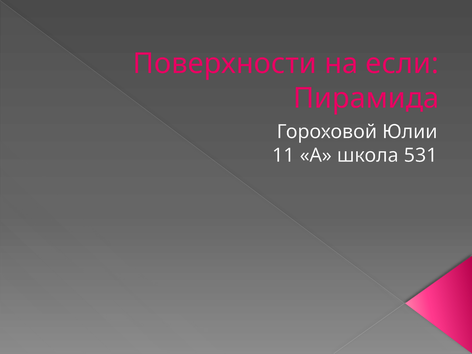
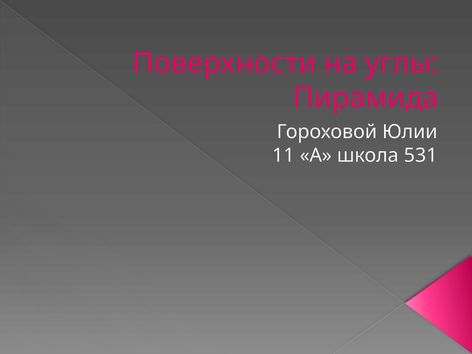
если: если -> углы (402, 64)
